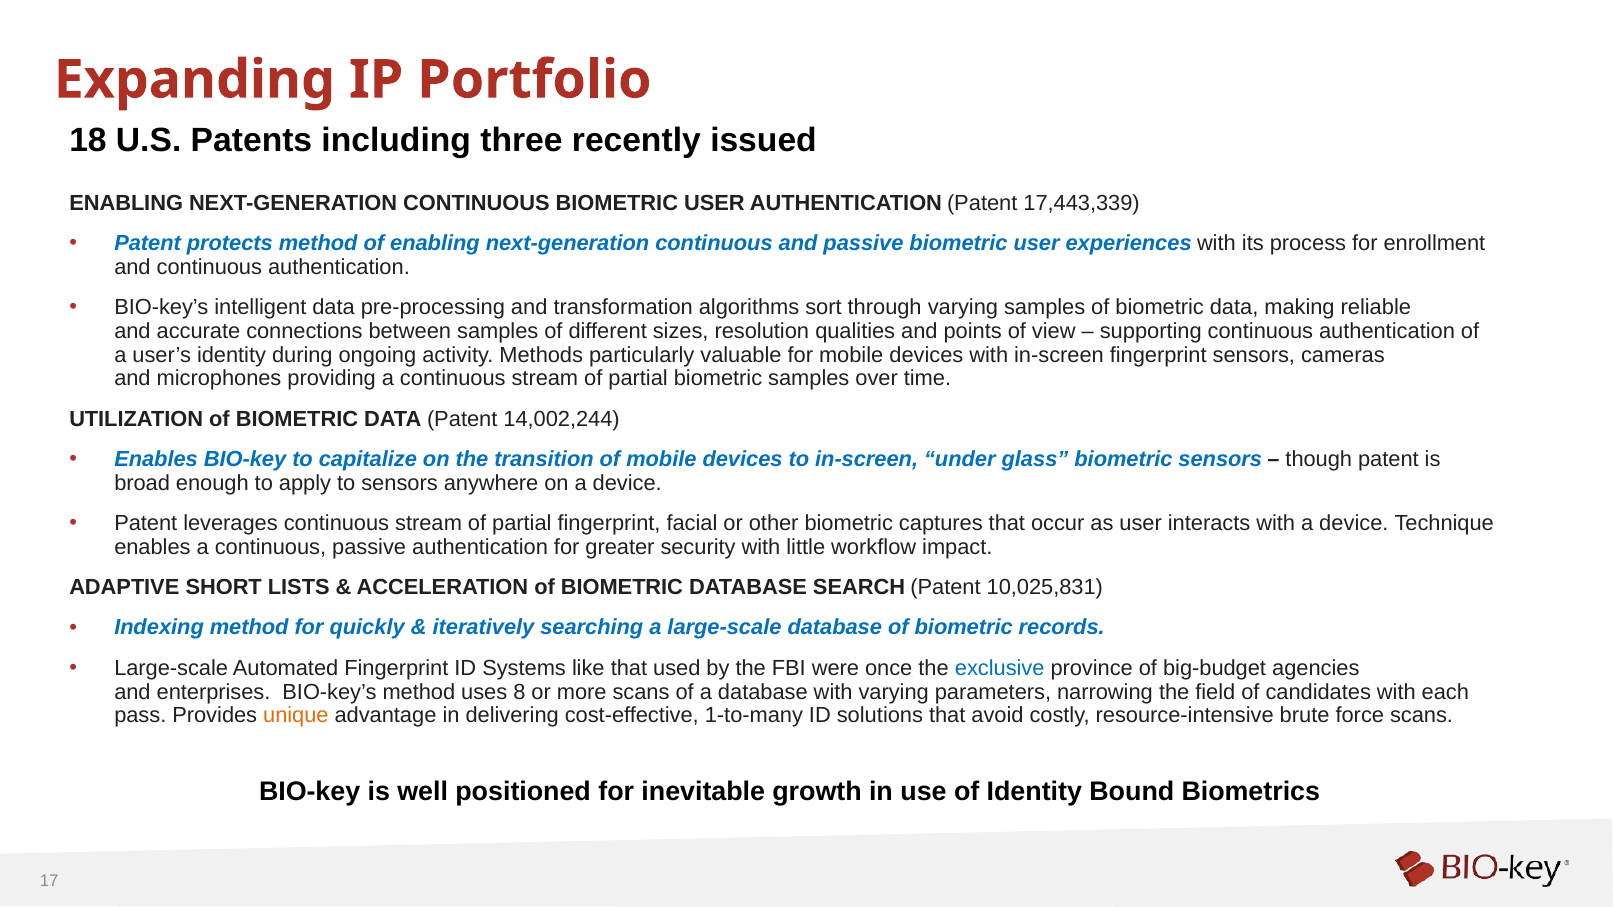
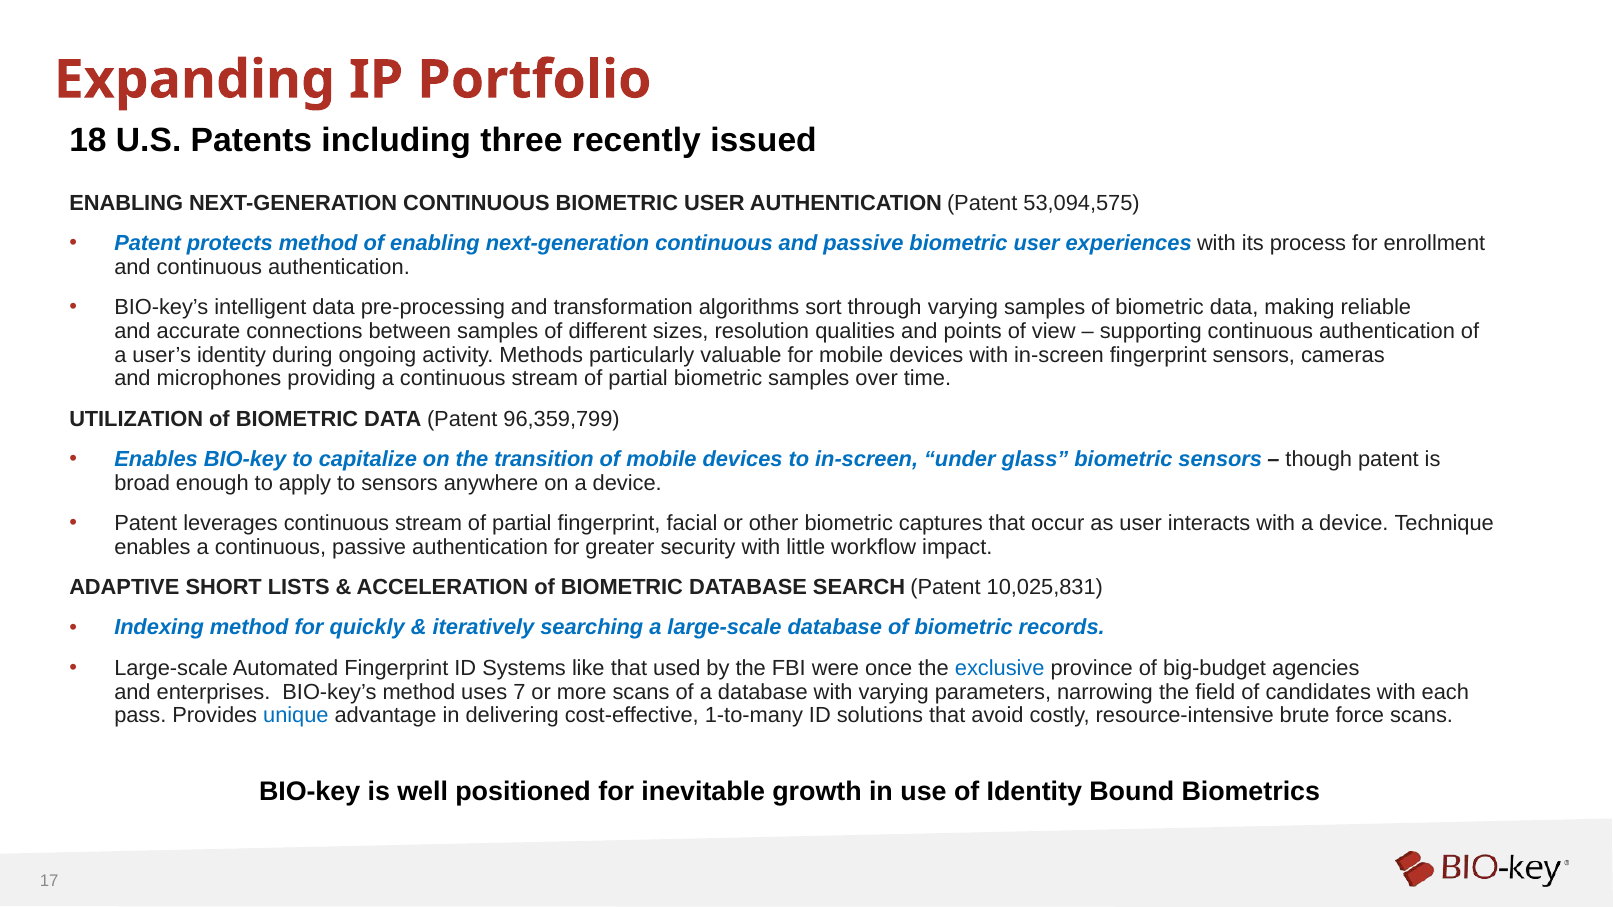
17,443,339: 17,443,339 -> 53,094,575 (1082, 203)
14,002,244: 14,002,244 -> 96,359,799 (562, 419)
8: 8 -> 7 (519, 692)
unique colour: orange -> blue (296, 716)
